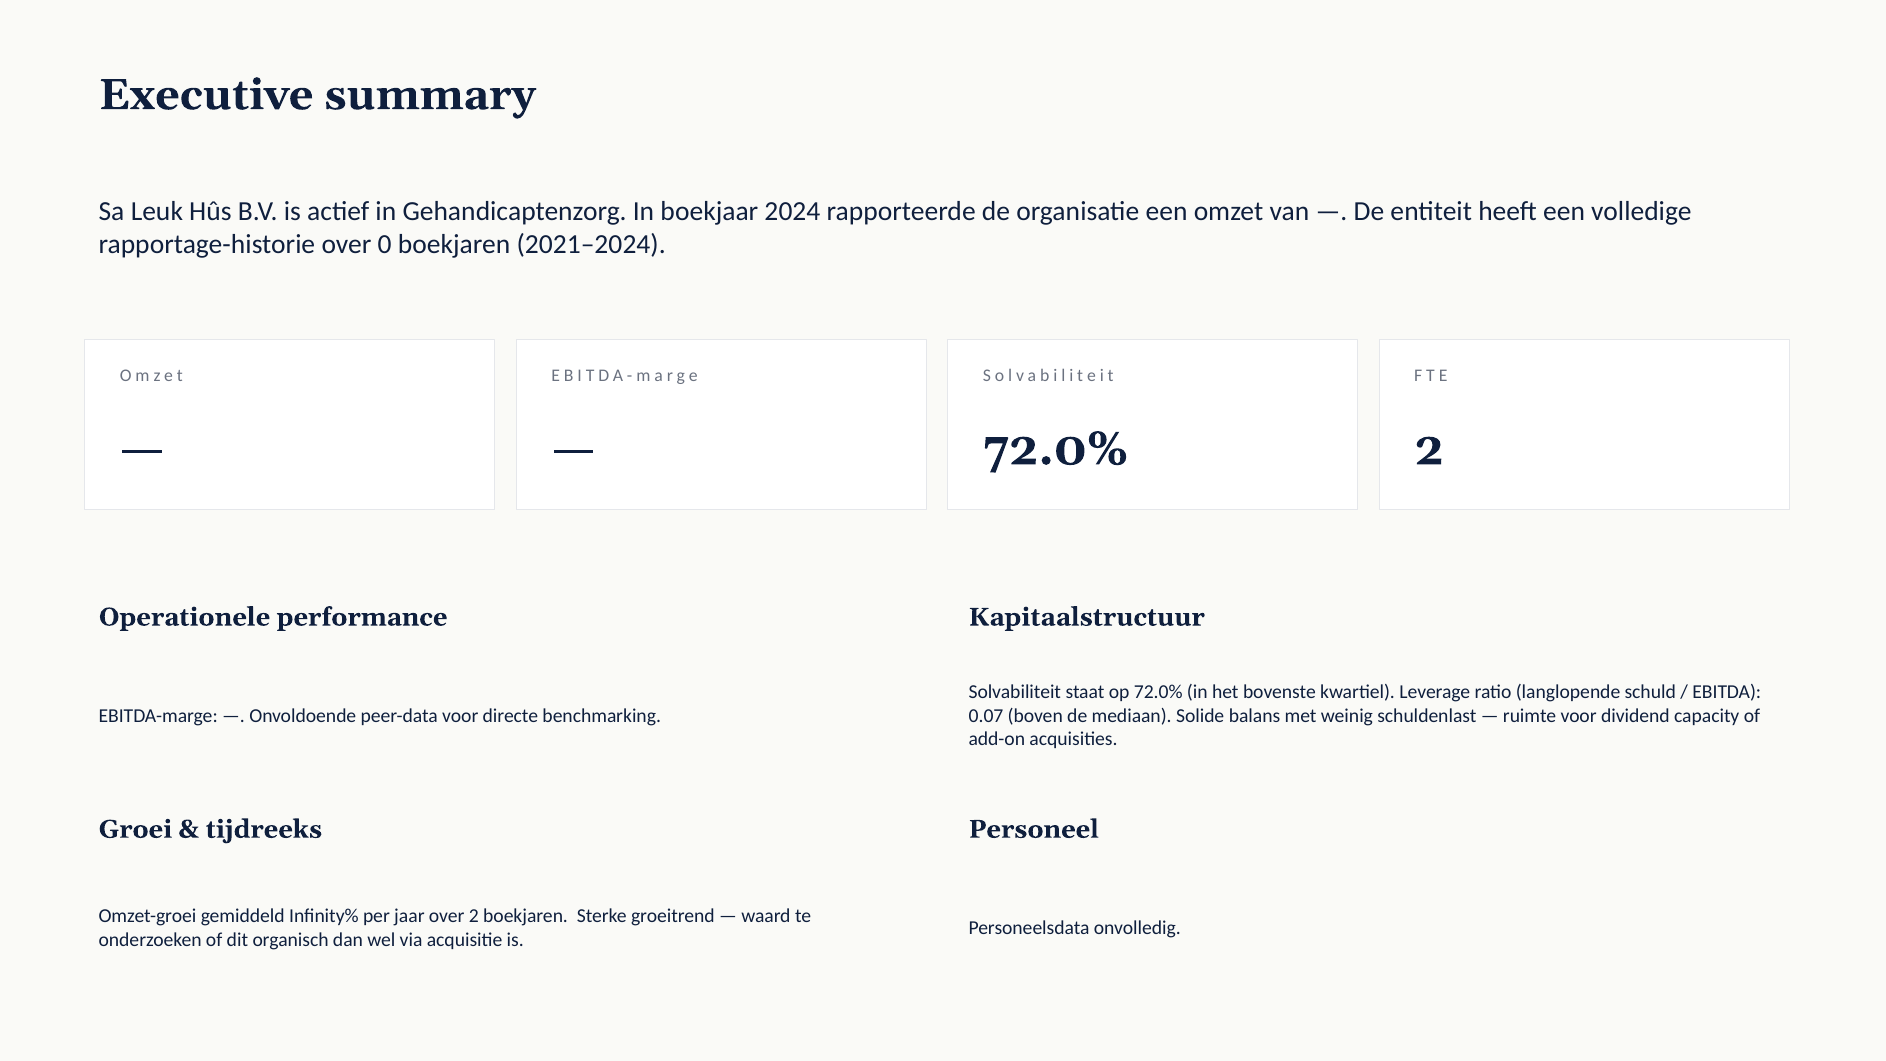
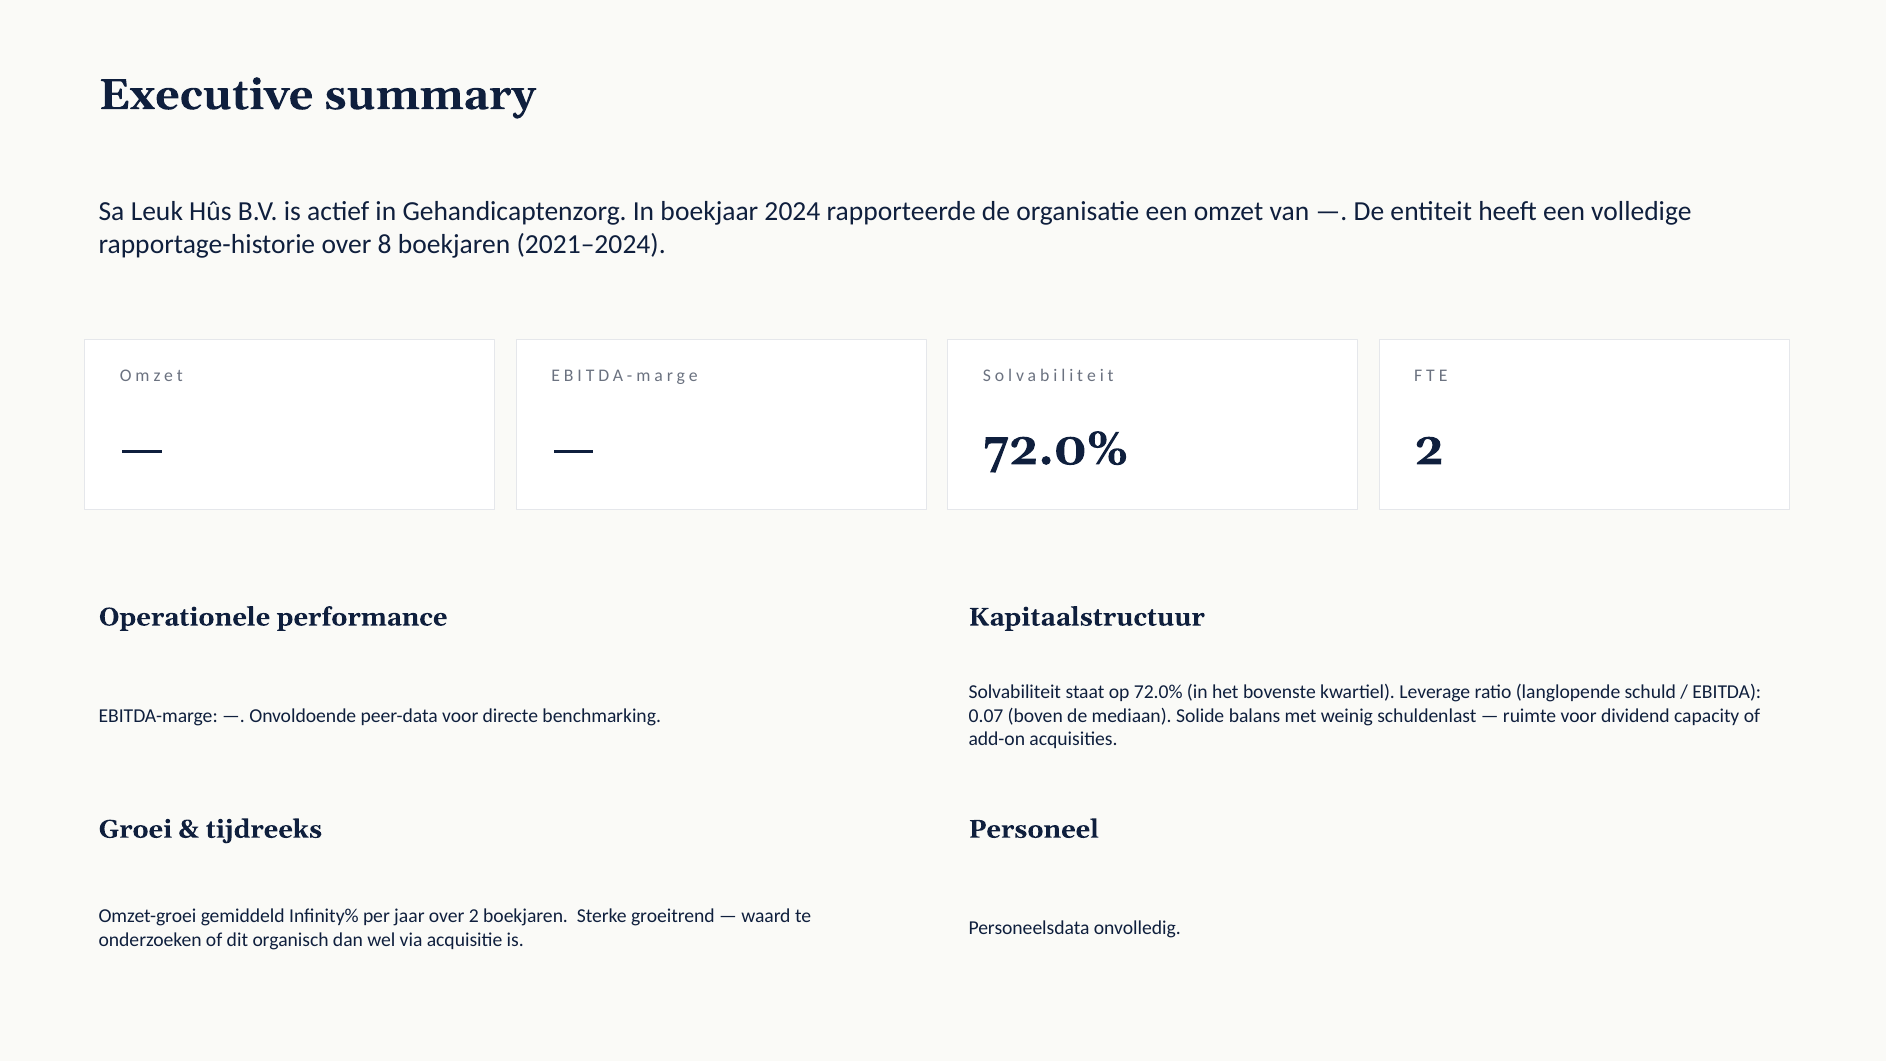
0: 0 -> 8 (384, 245)
